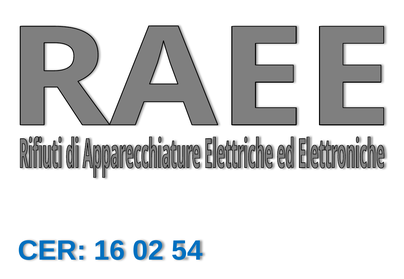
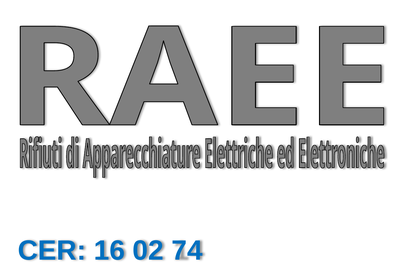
54: 54 -> 74 (187, 251)
